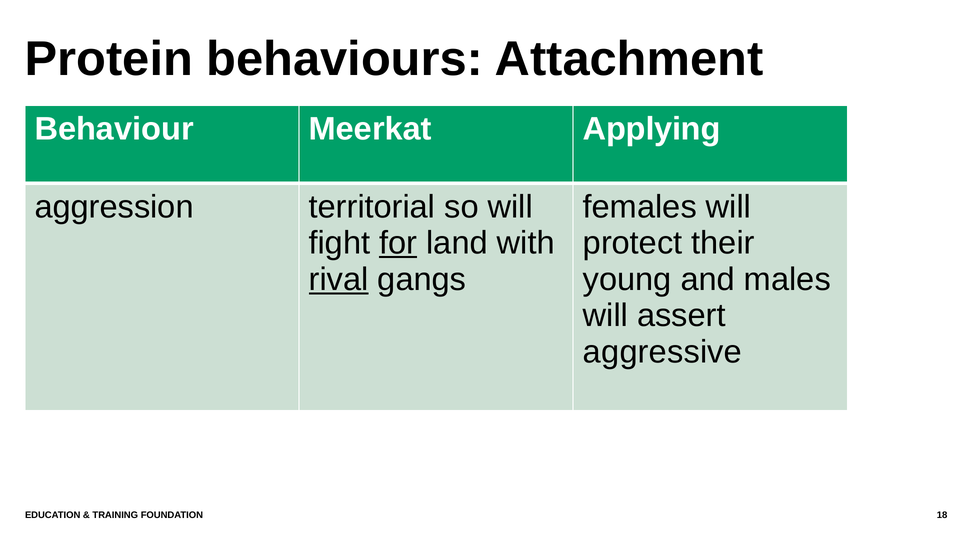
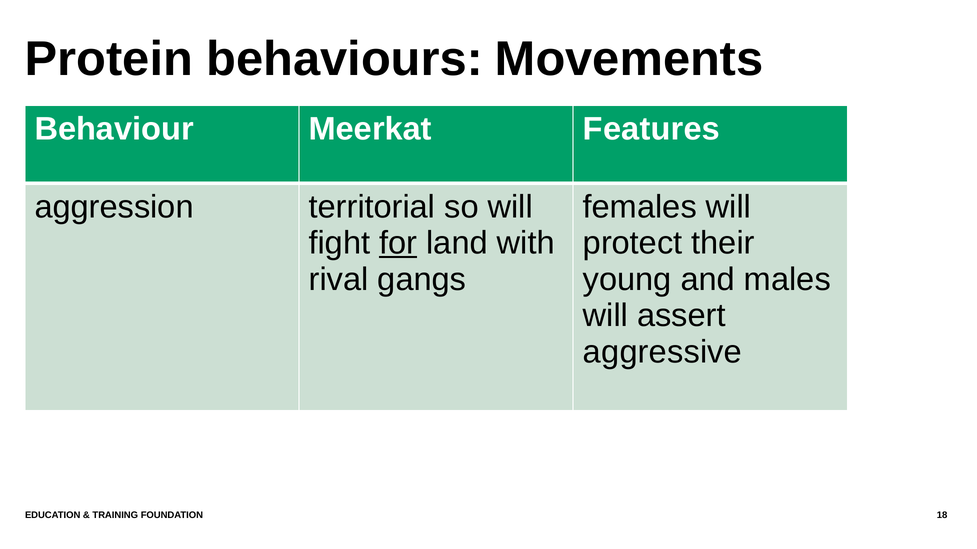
Attachment: Attachment -> Movements (629, 59)
Applying: Applying -> Features (651, 129)
rival underline: present -> none (339, 280)
